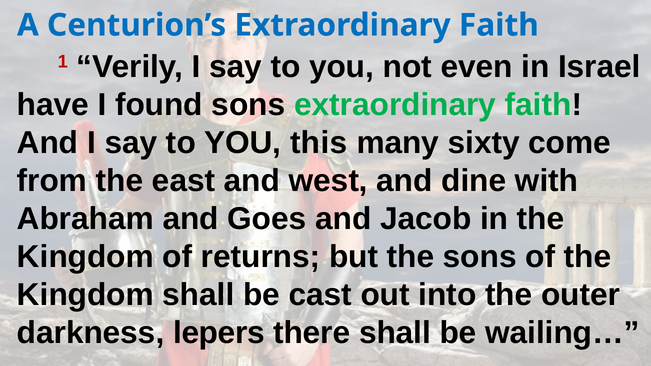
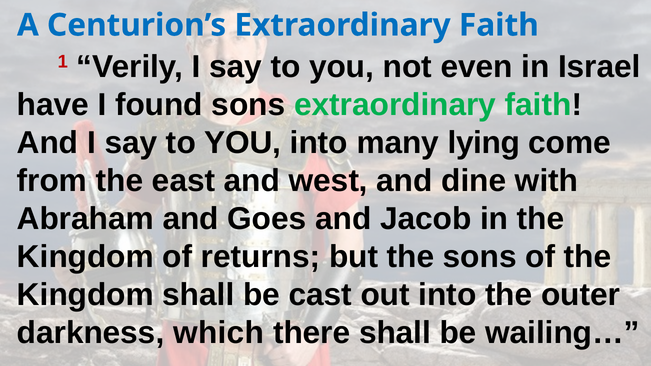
YOU this: this -> into (319, 143)
sixty: sixty -> lying (484, 143)
lepers: lepers -> which (219, 333)
